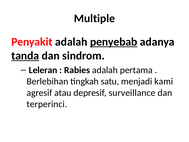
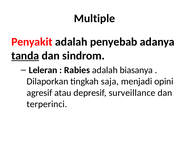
penyebab underline: present -> none (114, 42)
pertama: pertama -> biasanya (136, 70)
Berlebihan: Berlebihan -> Dilaporkan (47, 81)
satu: satu -> saja (110, 81)
kami: kami -> opini (164, 81)
